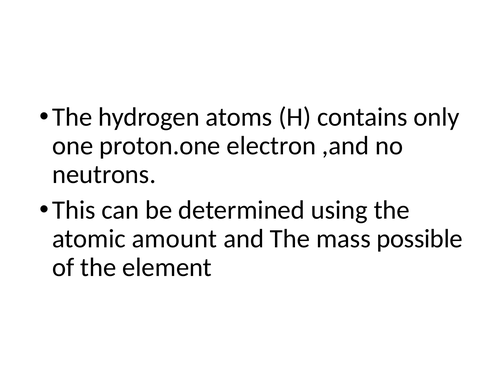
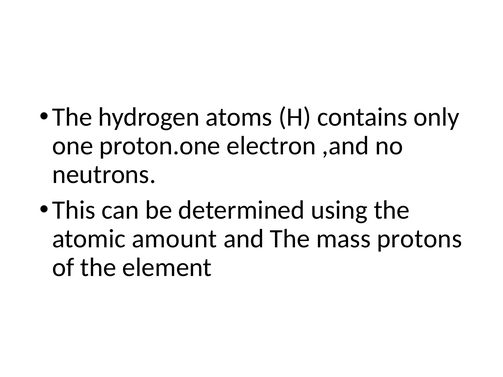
possible: possible -> protons (419, 239)
